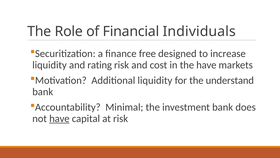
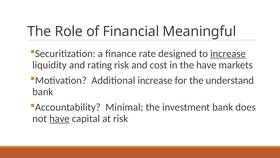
Individuals: Individuals -> Meaningful (199, 31)
free: free -> rate (147, 53)
increase underline: none -> present (228, 53)
Additional liquidity: liquidity -> increase (155, 80)
